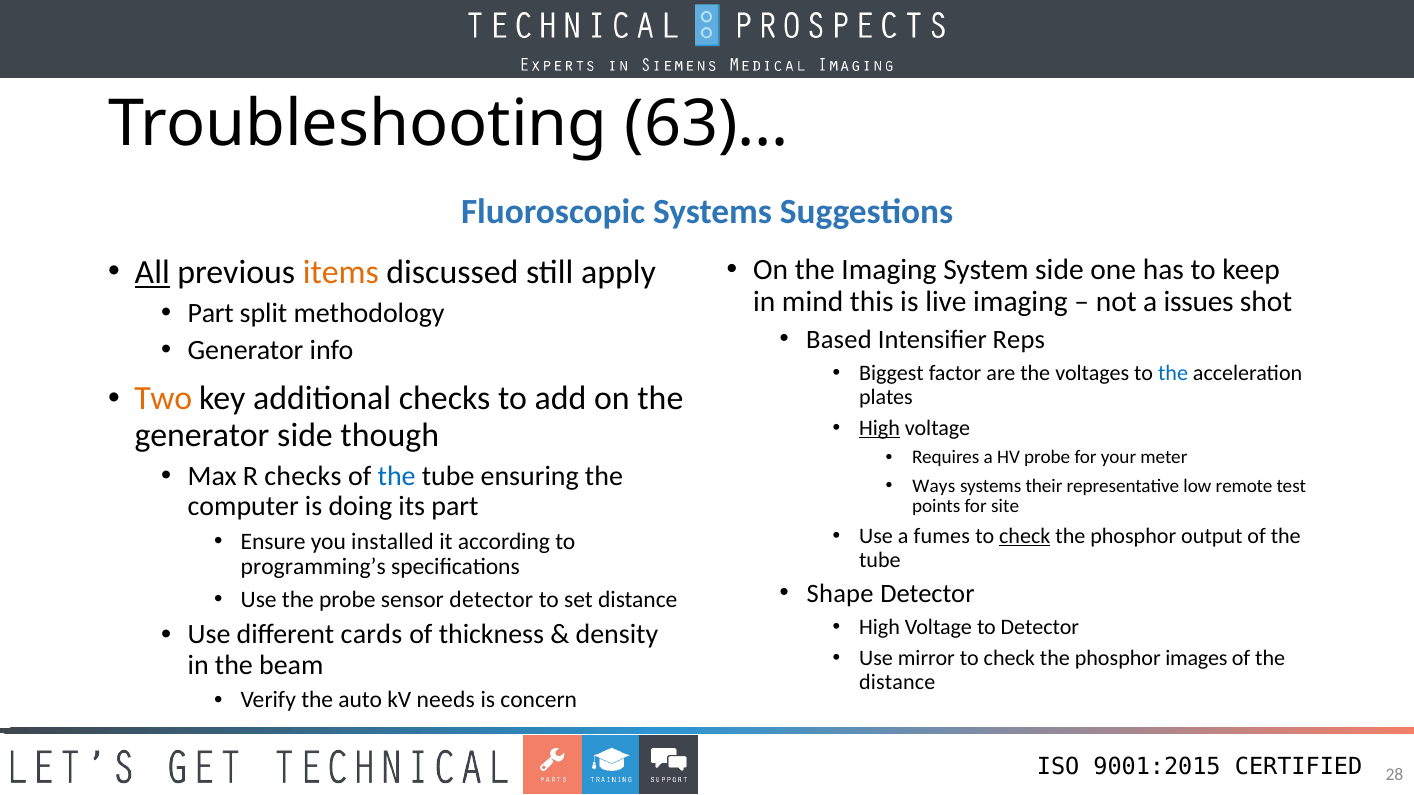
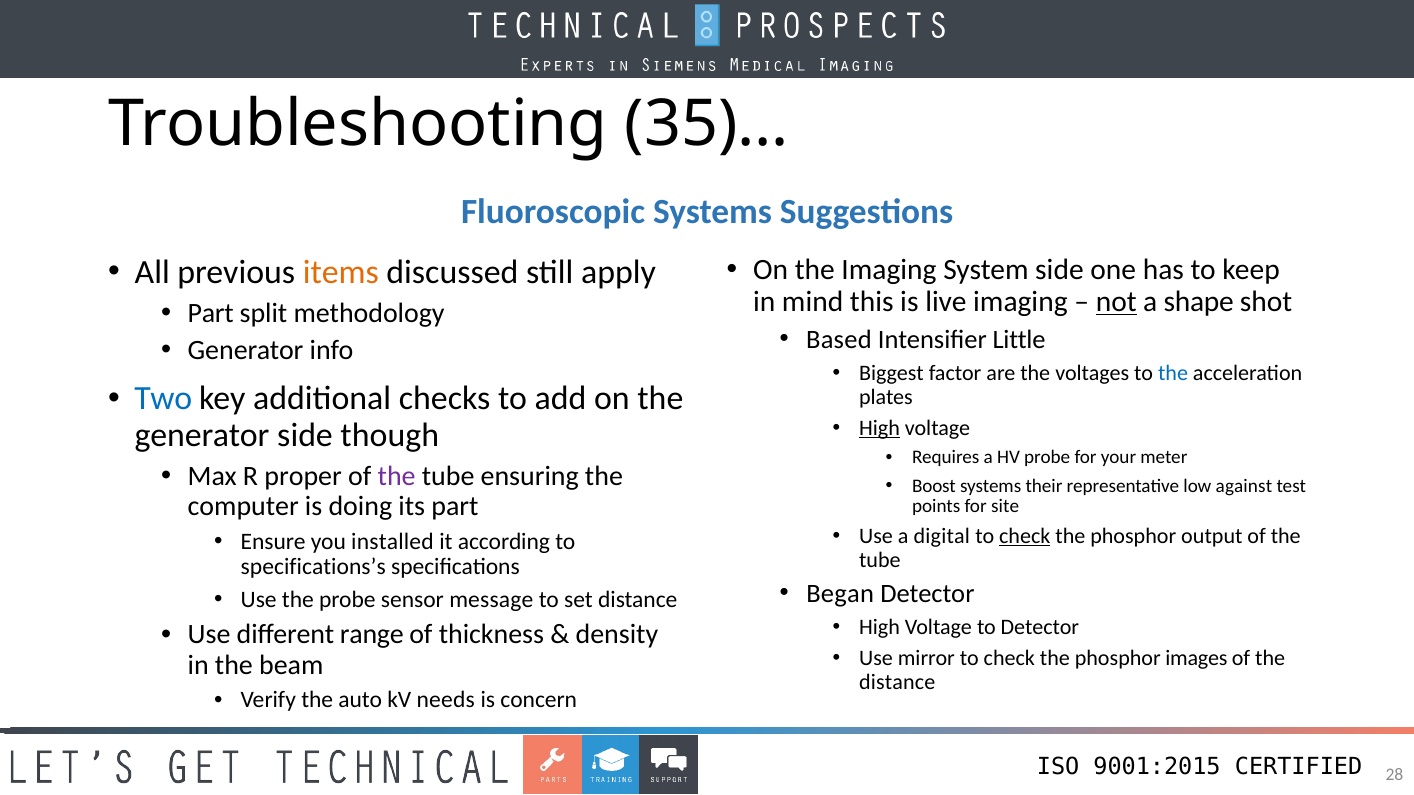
63)…: 63)… -> 35)… (707, 124)
All underline: present -> none (152, 272)
not underline: none -> present (1116, 302)
issues: issues -> shape (1199, 302)
Reps: Reps -> Little (1019, 339)
Two colour: orange -> blue (163, 399)
R checks: checks -> proper (303, 476)
the colour: blue -> purple (397, 476)
Ways: Ways -> Boost (934, 486)
remote: remote -> against (1244, 486)
fumes: fumes -> digital (942, 536)
programming’s: programming’s -> specifications’s (313, 567)
Shape: Shape -> Began (840, 594)
sensor detector: detector -> message (491, 600)
cards: cards -> range (372, 635)
